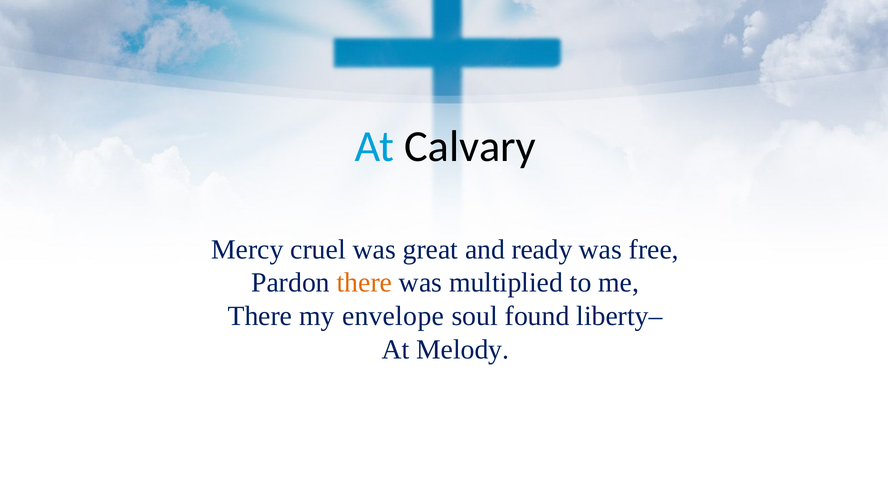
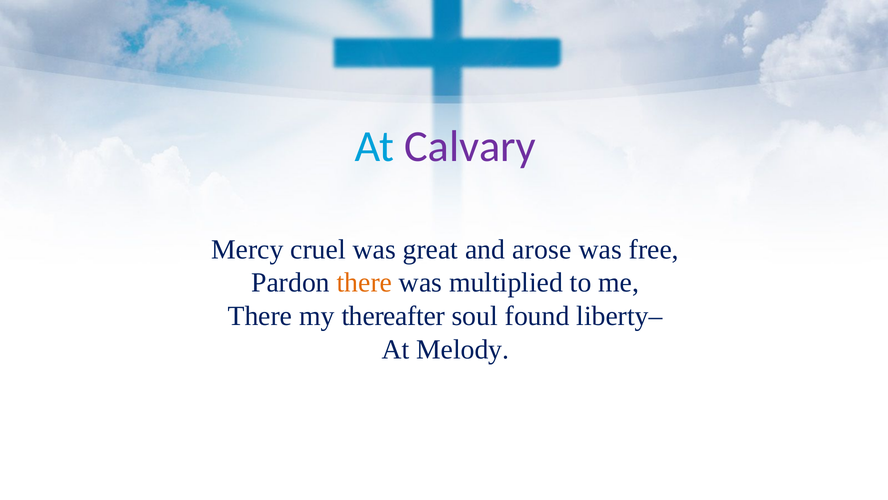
Calvary colour: black -> purple (470, 146)
ready: ready -> arose (542, 249)
envelope: envelope -> thereafter (393, 316)
